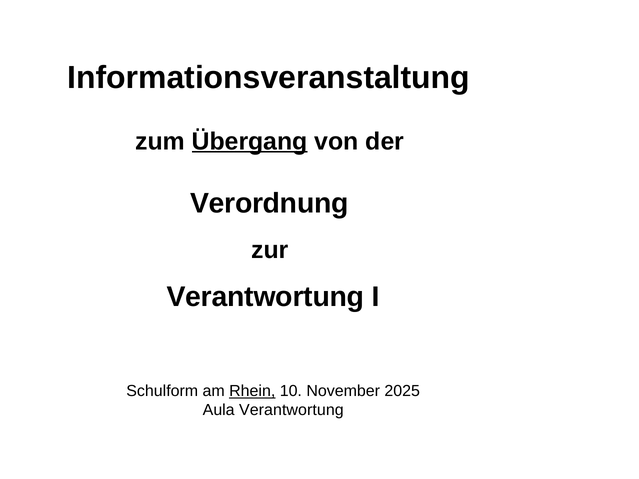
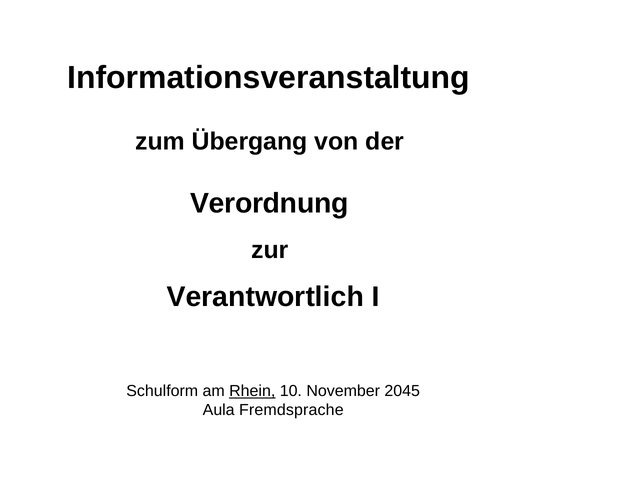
Übergang underline: present -> none (250, 141)
Verantwortung: Verantwortung -> Verantwortlich (265, 297)
2025: 2025 -> 2045 (402, 391)
Aula Verantwortung: Verantwortung -> Fremdsprache (291, 410)
